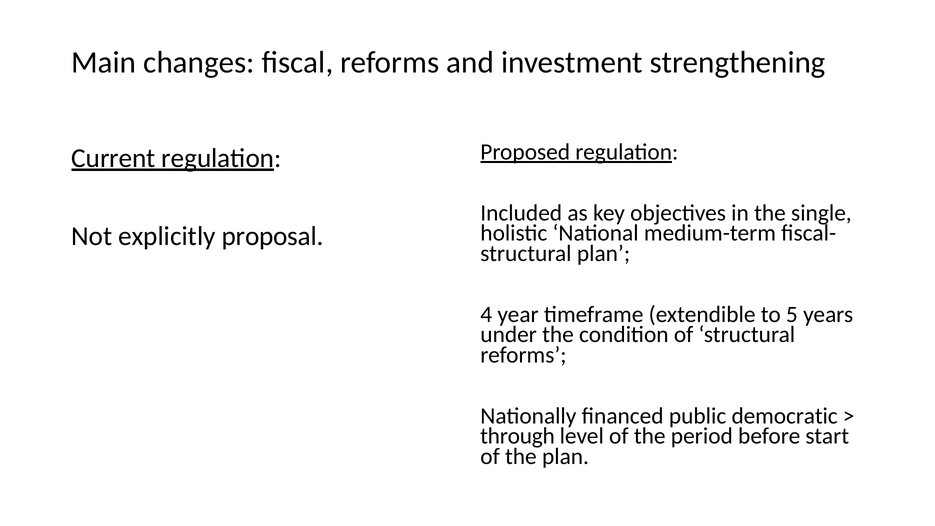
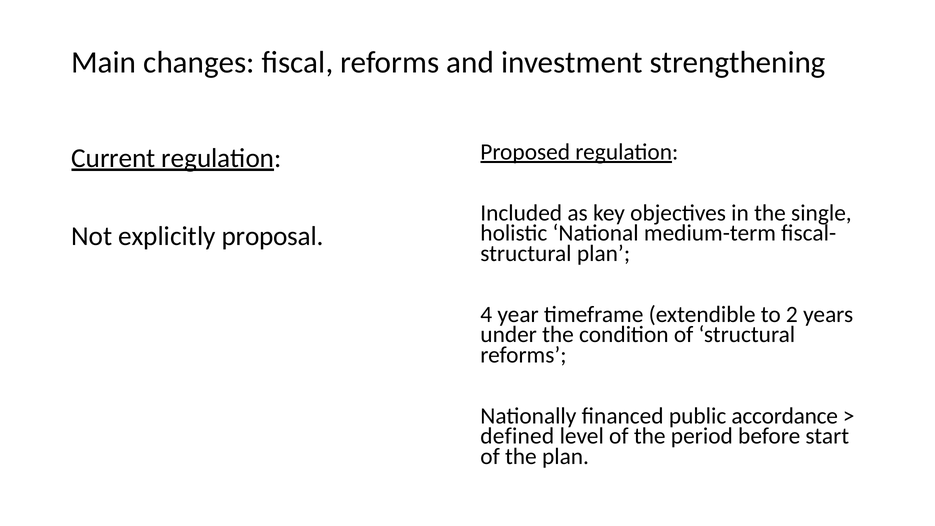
5: 5 -> 2 (792, 314)
democratic: democratic -> accordance (785, 416)
through: through -> defined (517, 436)
